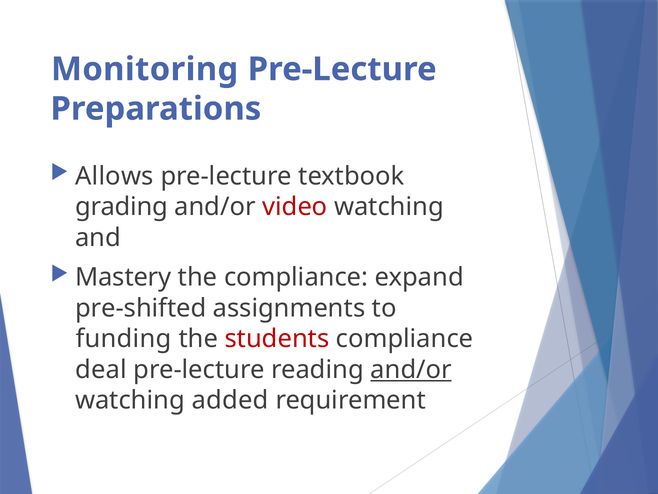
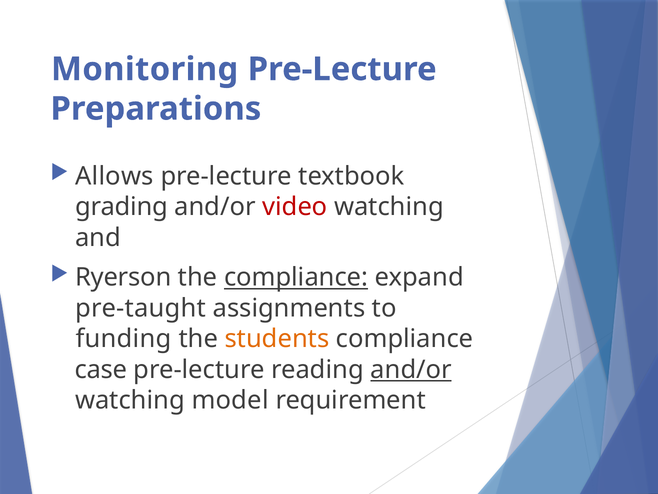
Mastery: Mastery -> Ryerson (123, 277)
compliance underline: none -> present (296, 277)
pre-shifted: pre-shifted -> pre-taught (141, 308)
students colour: red -> orange (277, 339)
deal: deal -> case (101, 369)
added: added -> model (230, 400)
